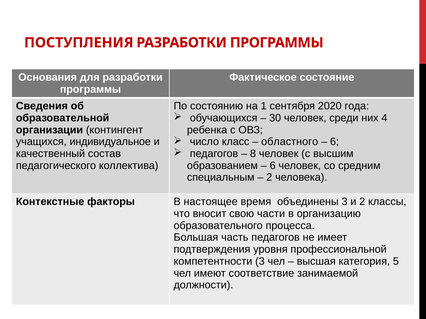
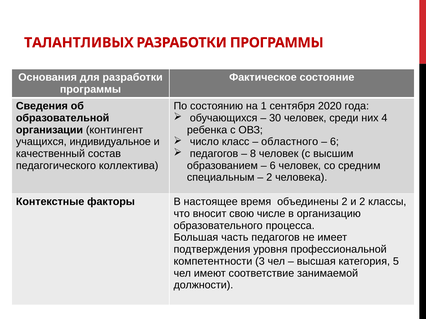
ПОСТУПЛЕНИЯ: ПОСТУПЛЕНИЯ -> ТАЛАНТЛИВЫХ (79, 43)
объединены 3: 3 -> 2 (345, 202)
части: части -> числе (271, 214)
